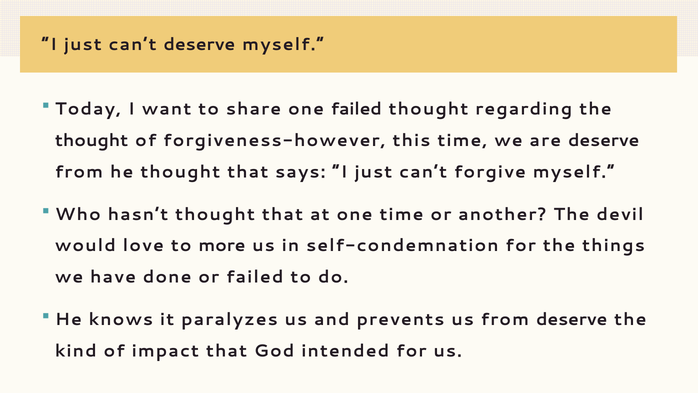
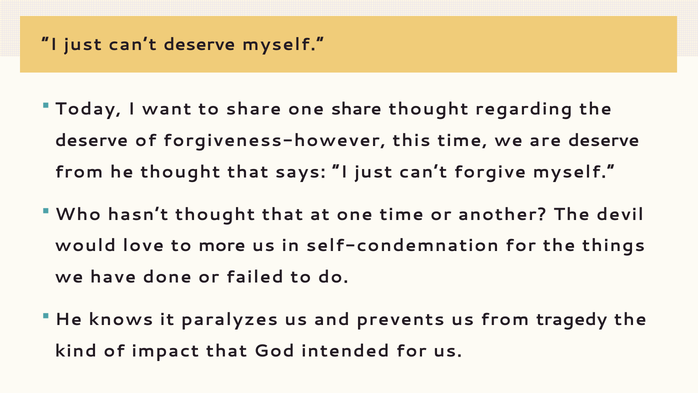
one failed: failed -> share (356, 109)
thought: thought -> deserve (91, 140)
from deserve: deserve -> tragedy (572, 319)
